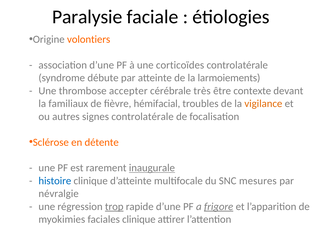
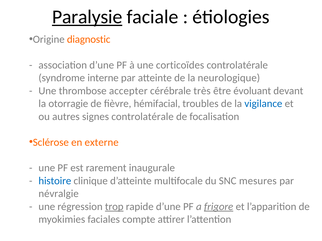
Paralysie underline: none -> present (87, 17)
volontiers: volontiers -> diagnostic (89, 39)
débute: débute -> interne (103, 78)
larmoiements: larmoiements -> neurologique (229, 78)
contexte: contexte -> évoluant (252, 91)
familiaux: familiaux -> otorragie (68, 104)
vigilance colour: orange -> blue (263, 104)
détente: détente -> externe (102, 143)
inaugurale underline: present -> none (152, 168)
faciales clinique: clinique -> compte (139, 220)
